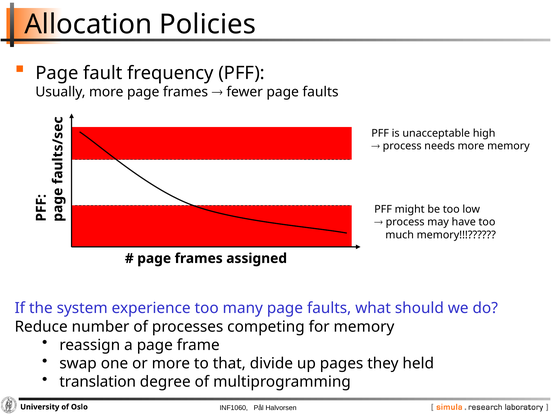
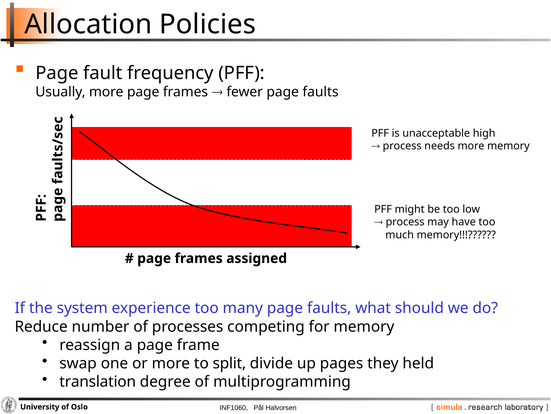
that: that -> split (229, 363)
